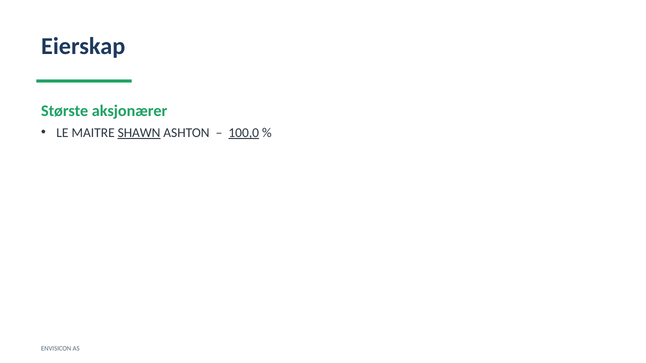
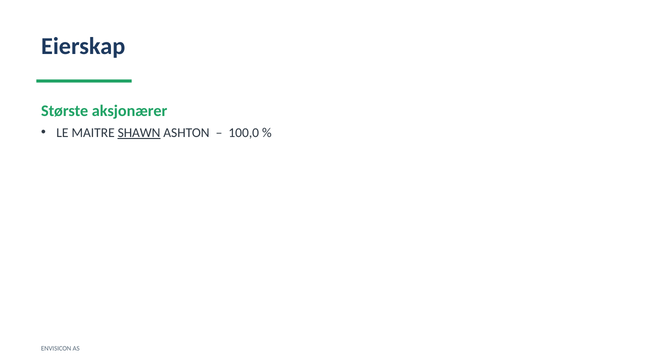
100,0 underline: present -> none (244, 133)
